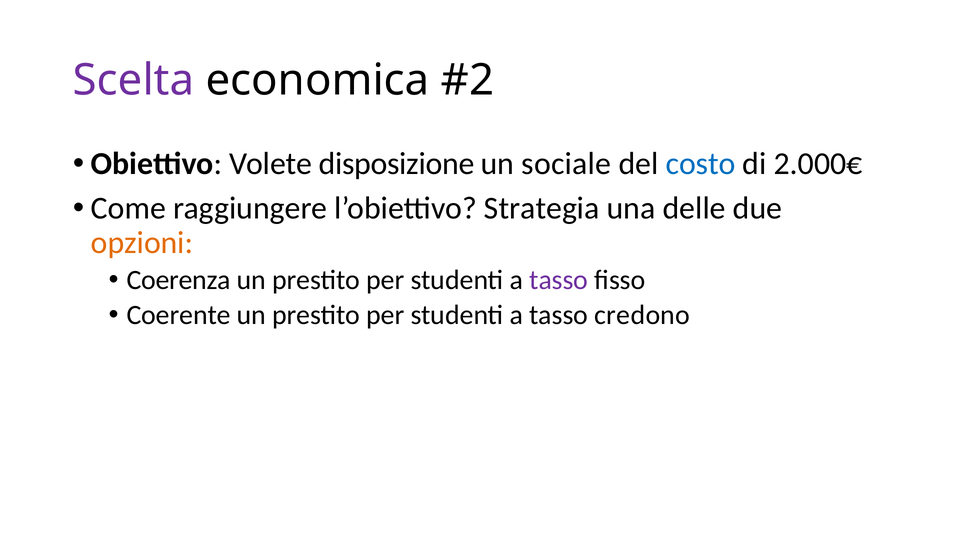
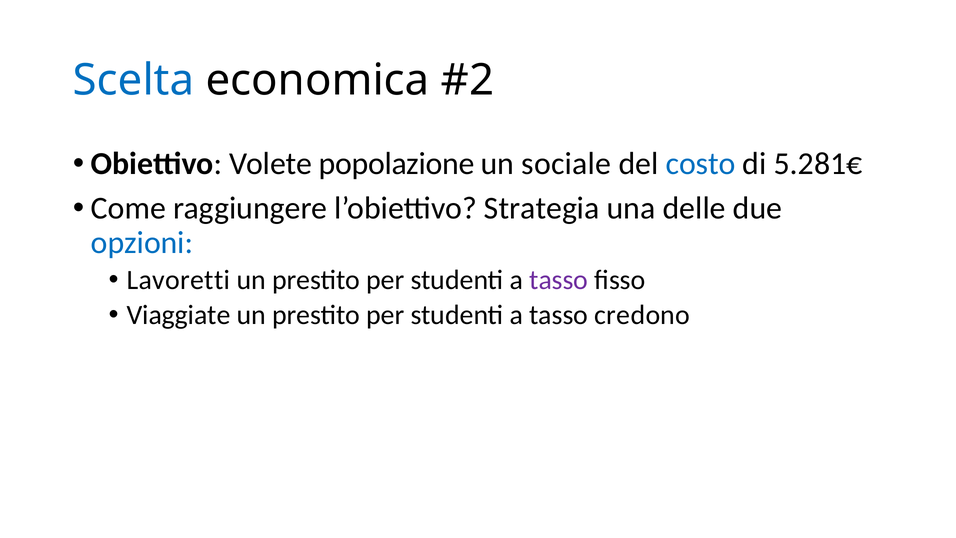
Scelta colour: purple -> blue (134, 80)
disposizione: disposizione -> popolazione (397, 164)
2.000€: 2.000€ -> 5.281€ (818, 164)
opzioni colour: orange -> blue (142, 243)
Coerenza: Coerenza -> Lavoretti (178, 280)
Coerente: Coerente -> Viaggiate (179, 315)
